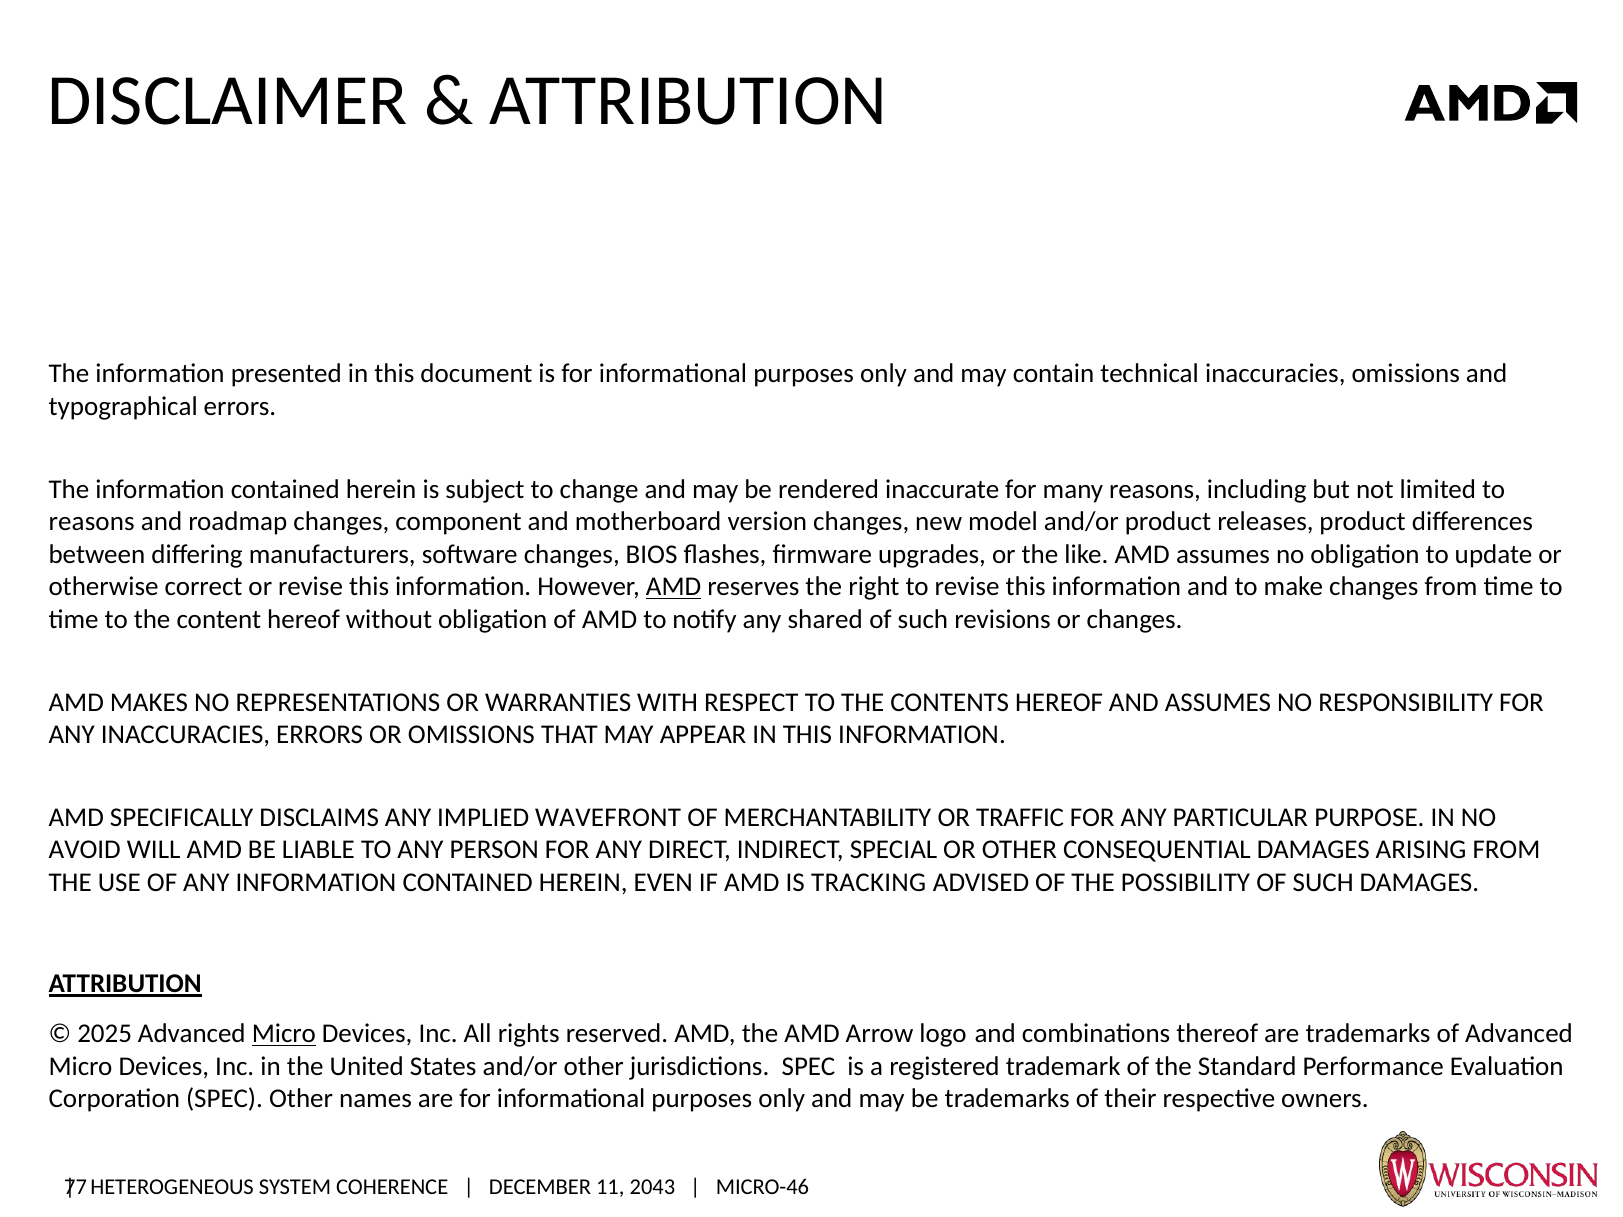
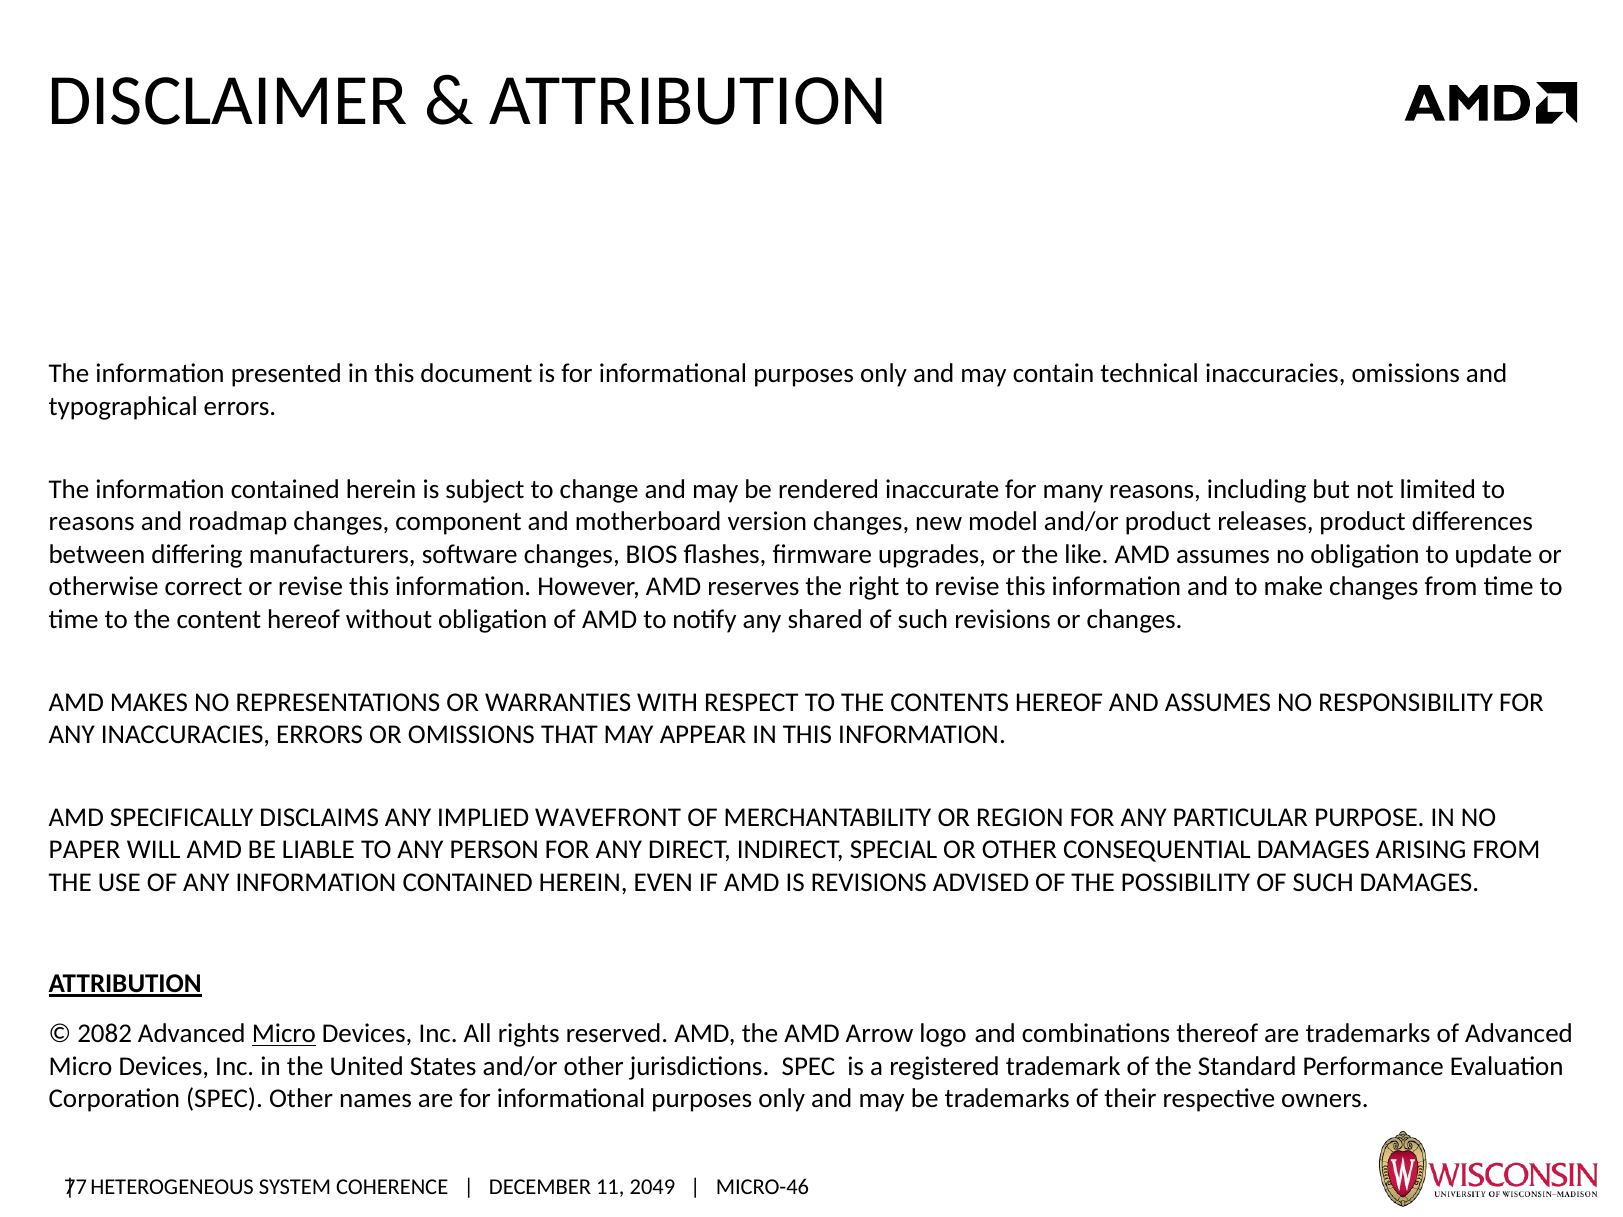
AMD underline: present -> none (674, 587)
TRAFFIC: TRAFFIC -> REGION (1020, 818)
AVOID: AVOID -> PAPER (85, 850)
IS TRACKING: TRACKING -> REVISIONS (869, 883)
2025: 2025 -> 2082 (105, 1034)
2043: 2043 -> 2049 (652, 1187)
